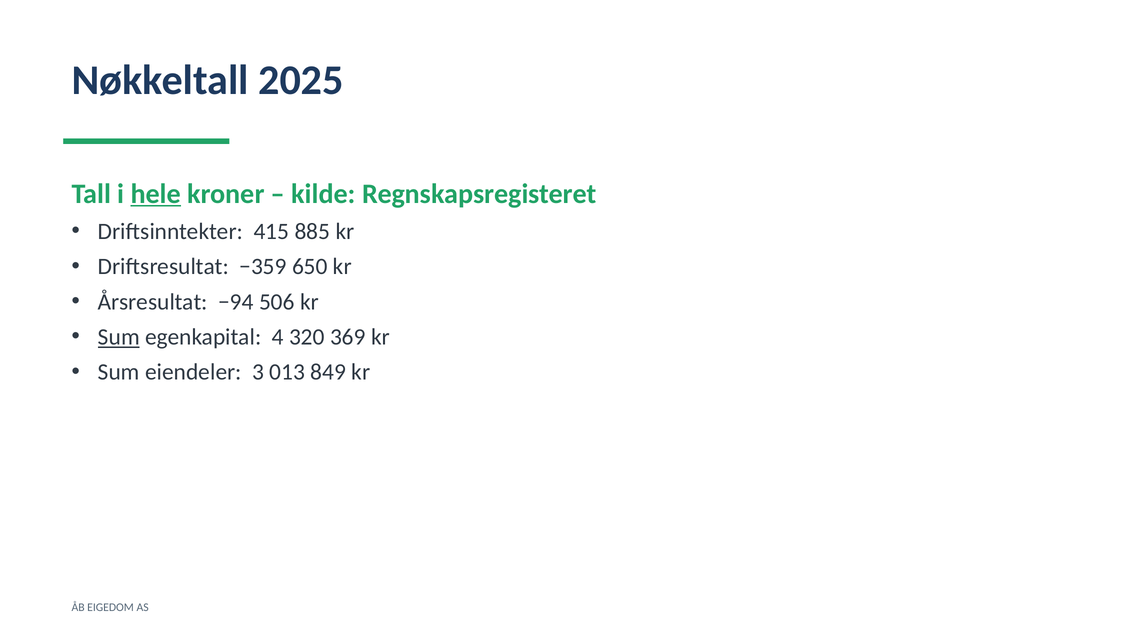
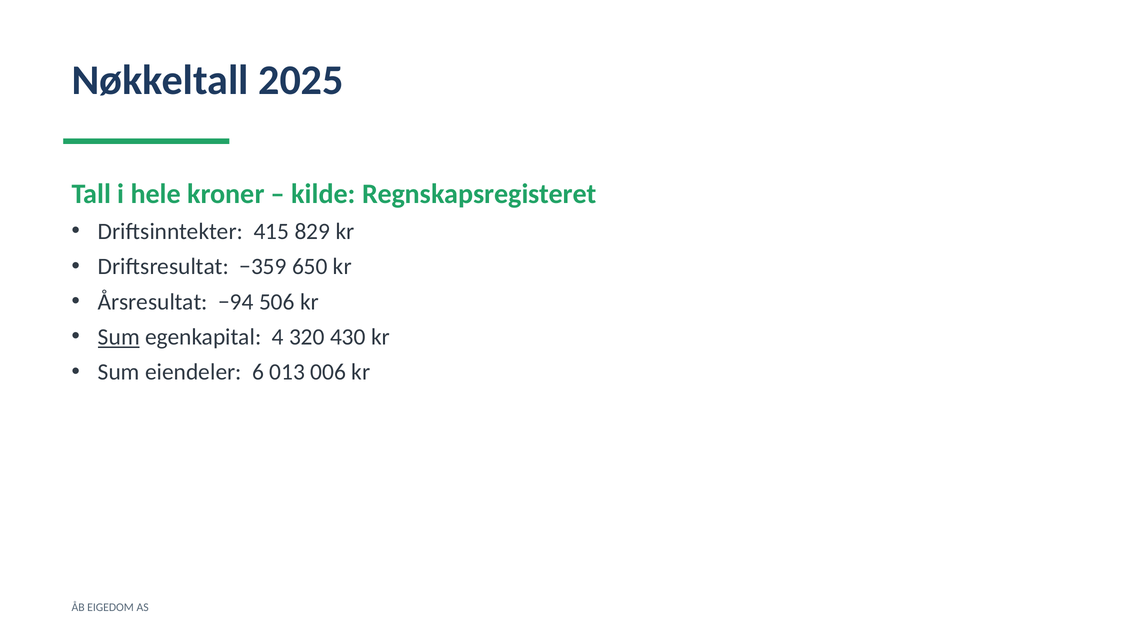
hele underline: present -> none (156, 194)
885: 885 -> 829 (312, 231)
369: 369 -> 430 (348, 337)
3: 3 -> 6 (258, 372)
849: 849 -> 006 (328, 372)
